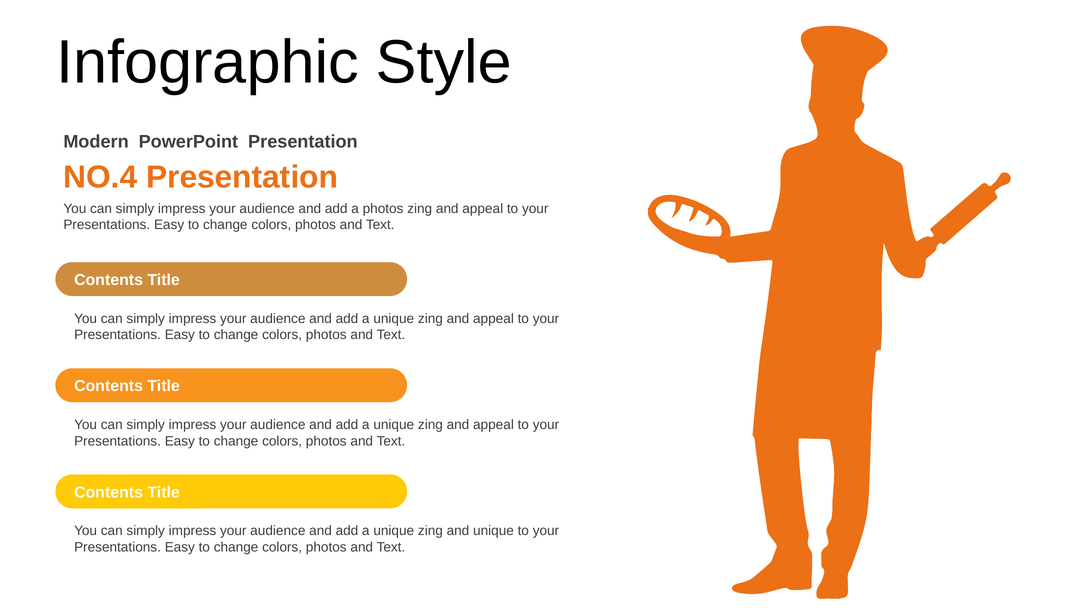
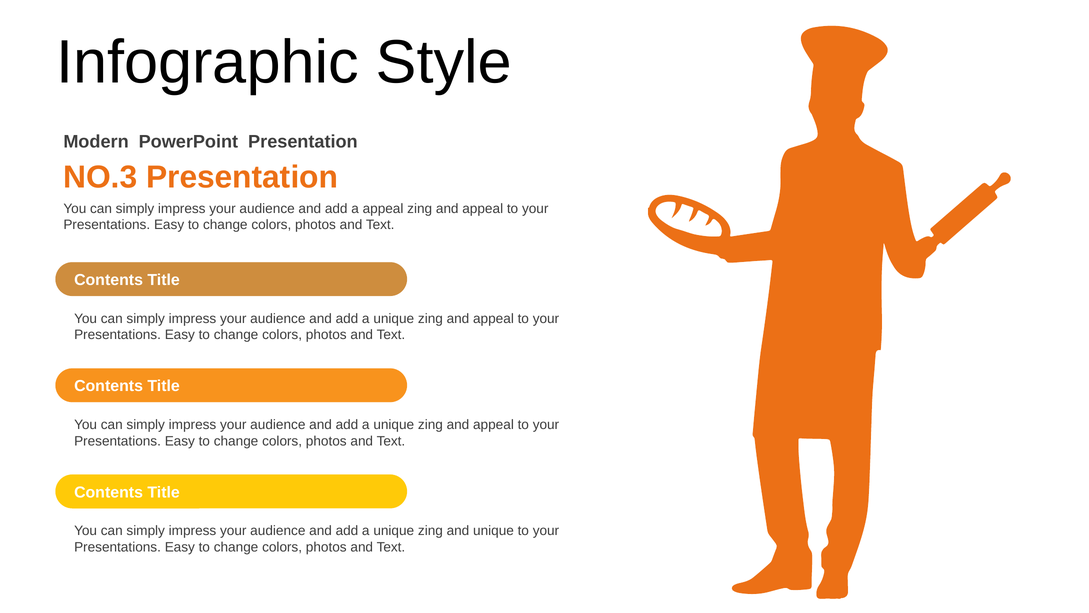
NO.4: NO.4 -> NO.3 (100, 177)
a photos: photos -> appeal (383, 208)
